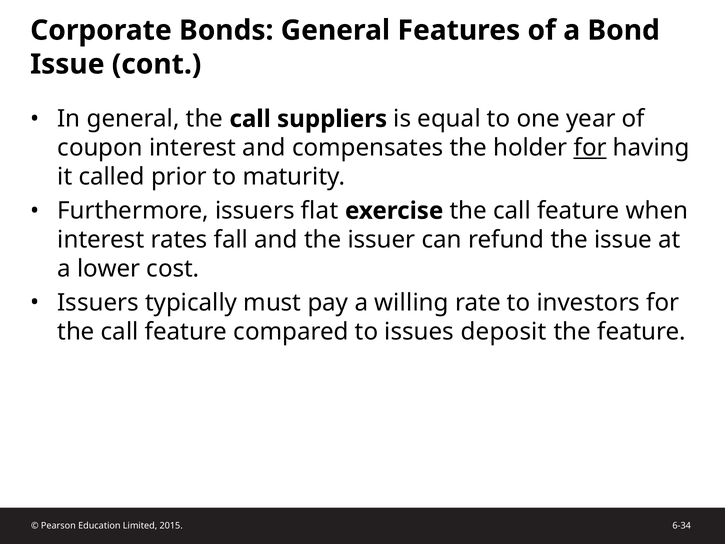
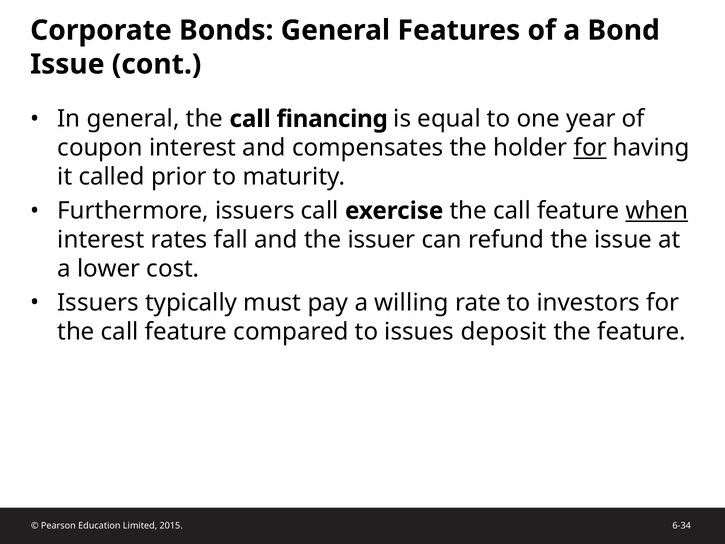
suppliers: suppliers -> financing (332, 119)
issuers flat: flat -> call (320, 211)
when underline: none -> present (657, 211)
